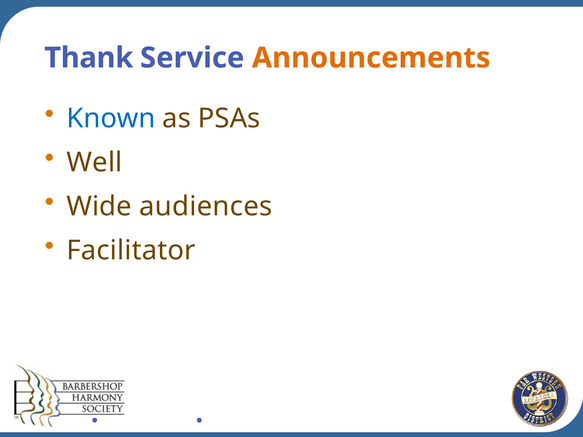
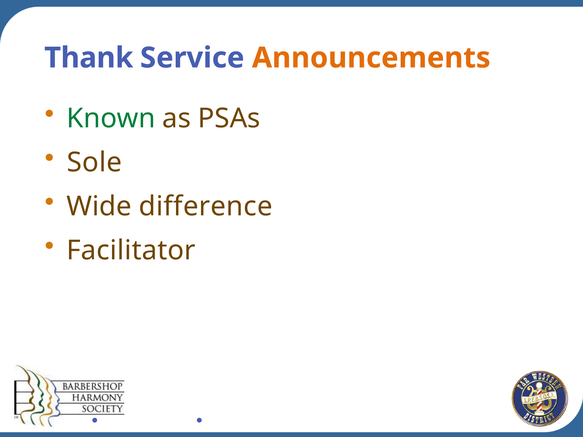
Known colour: blue -> green (111, 119)
Well: Well -> Sole (94, 163)
audiences: audiences -> difference (206, 207)
